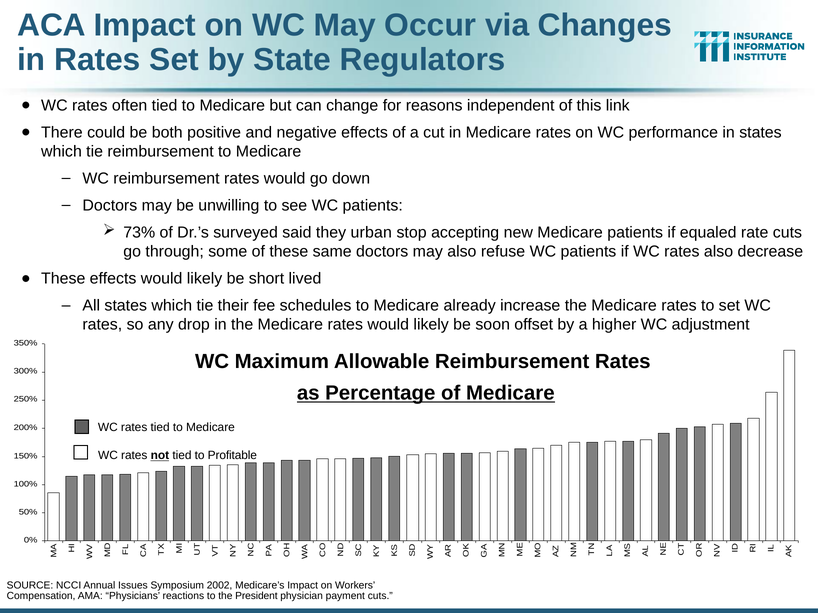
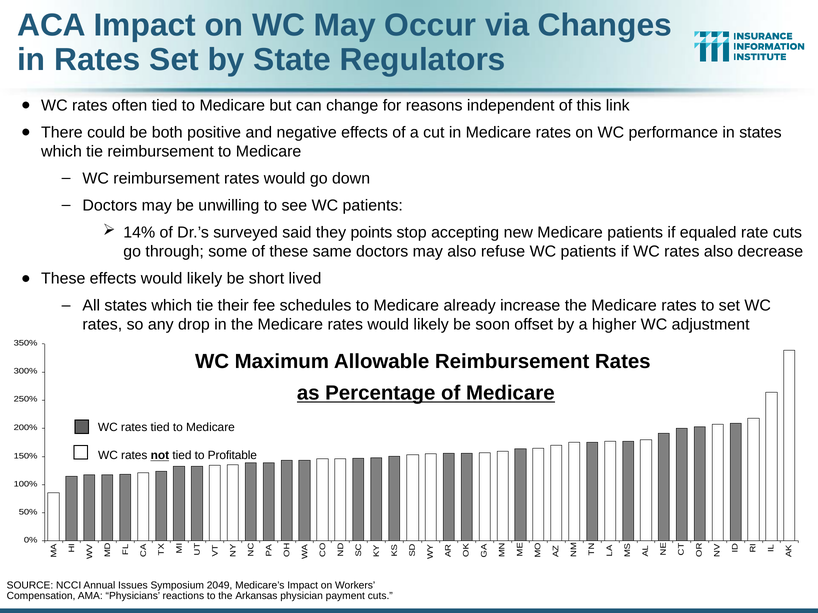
73%: 73% -> 14% (139, 233)
urban: urban -> points (371, 233)
2002: 2002 -> 2049 (220, 586)
President: President -> Arkansas (256, 596)
